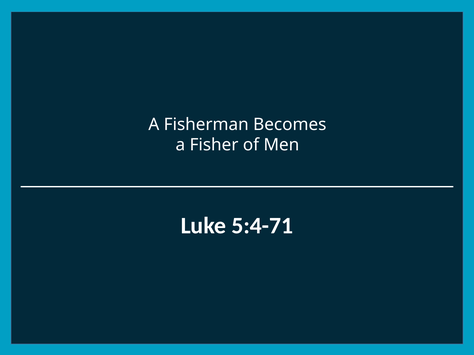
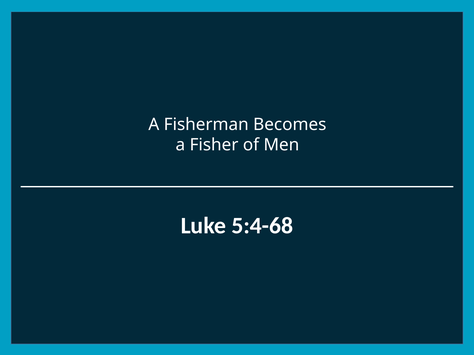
5:4-71: 5:4-71 -> 5:4-68 (262, 226)
